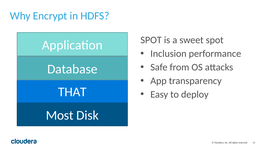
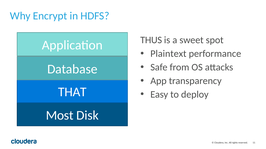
Application SPOT: SPOT -> THUS (151, 40)
Inclusion: Inclusion -> Plaintext (168, 54)
